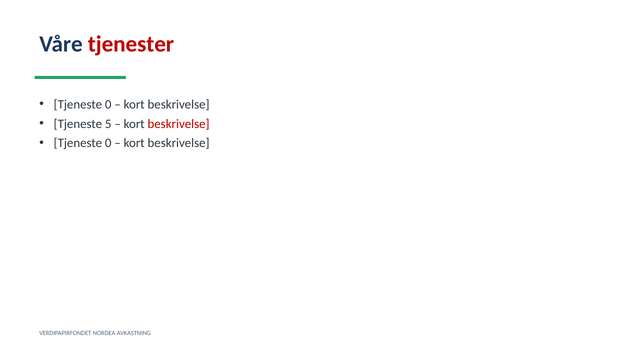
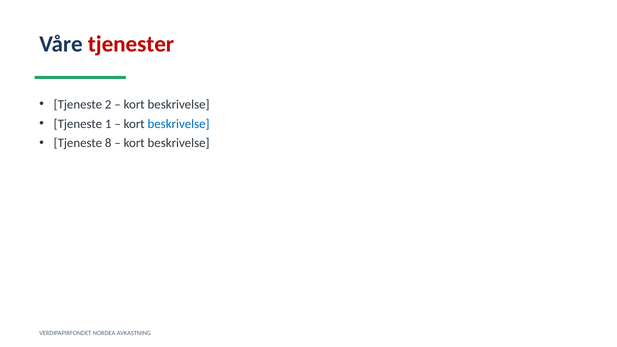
0: 0 -> 2 (108, 105)
5: 5 -> 1 (108, 124)
beskrivelse colour: red -> blue (179, 124)
0: 0 -> 8 (108, 143)
